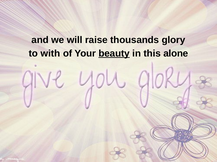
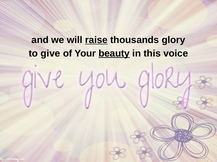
raise underline: none -> present (96, 40)
with: with -> give (50, 54)
alone: alone -> voice (176, 54)
